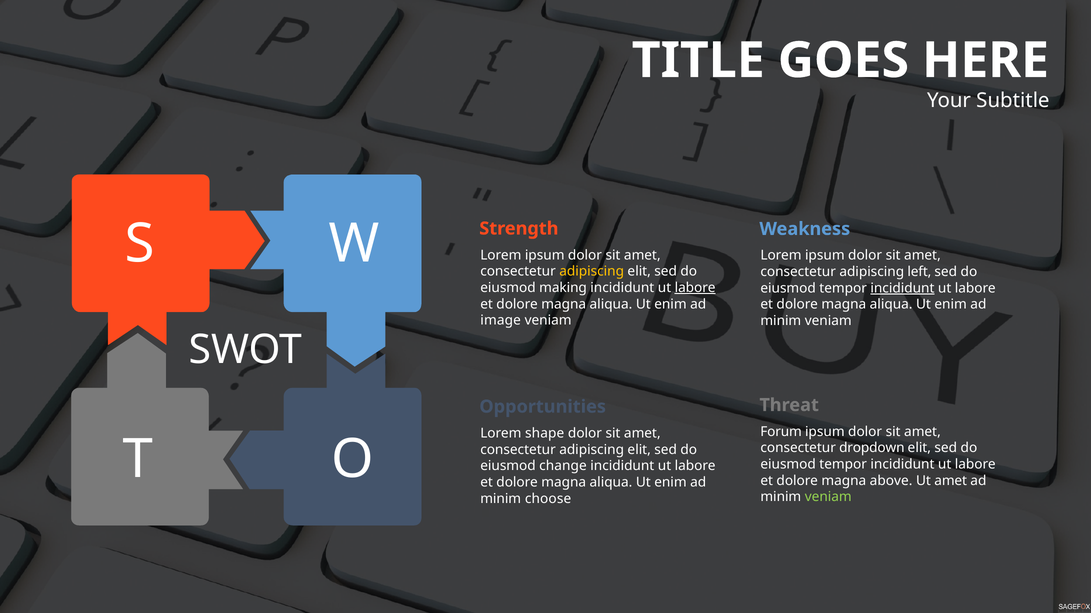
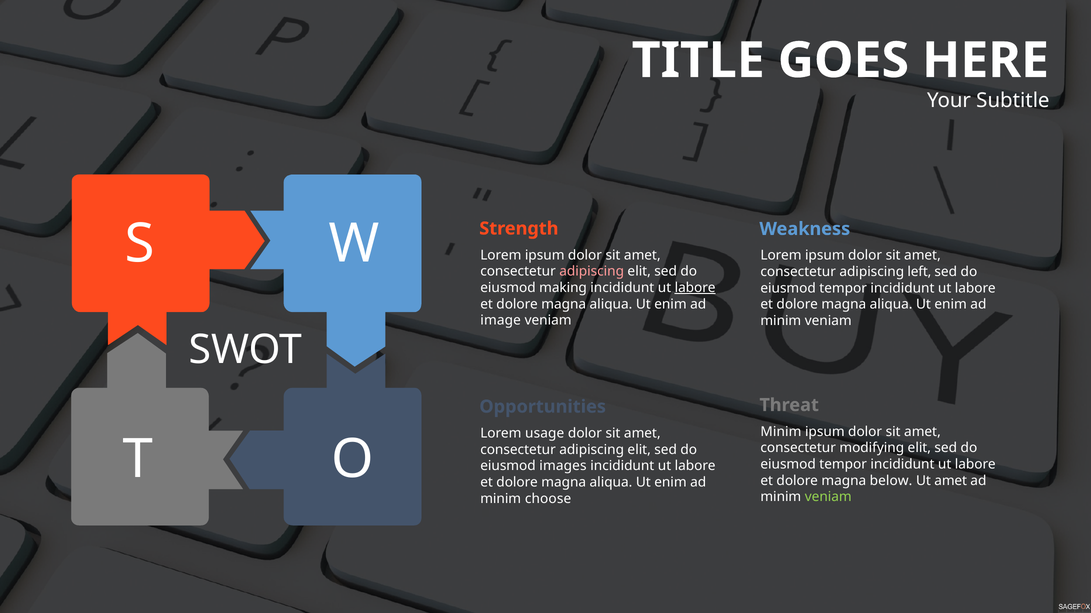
adipiscing colour: yellow -> pink (592, 272)
incididunt underline: present -> none (902, 288)
Forum: Forum -> Minim (781, 432)
shape: shape -> usage (545, 434)
dropdown: dropdown -> modifying (872, 448)
change: change -> images (563, 466)
above: above -> below (891, 481)
